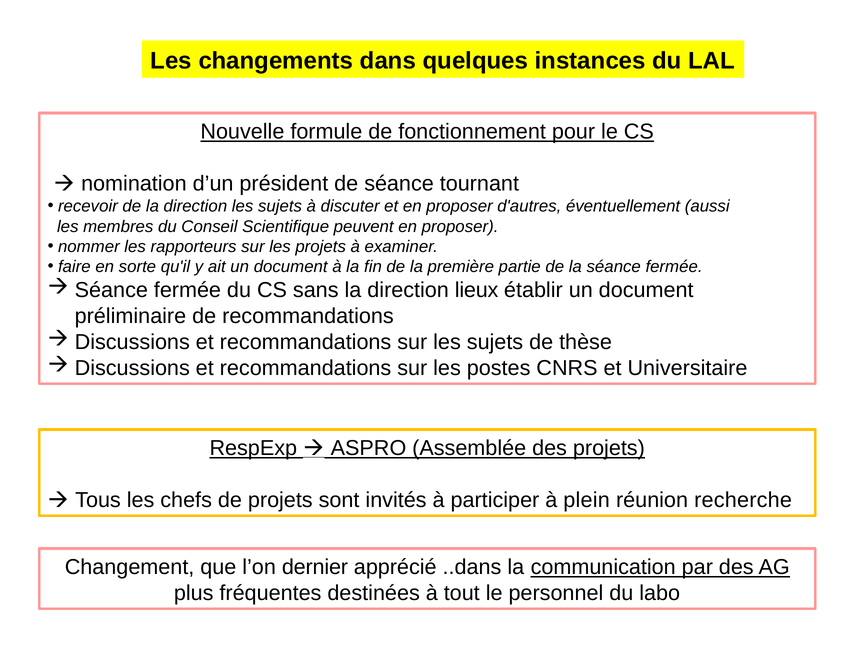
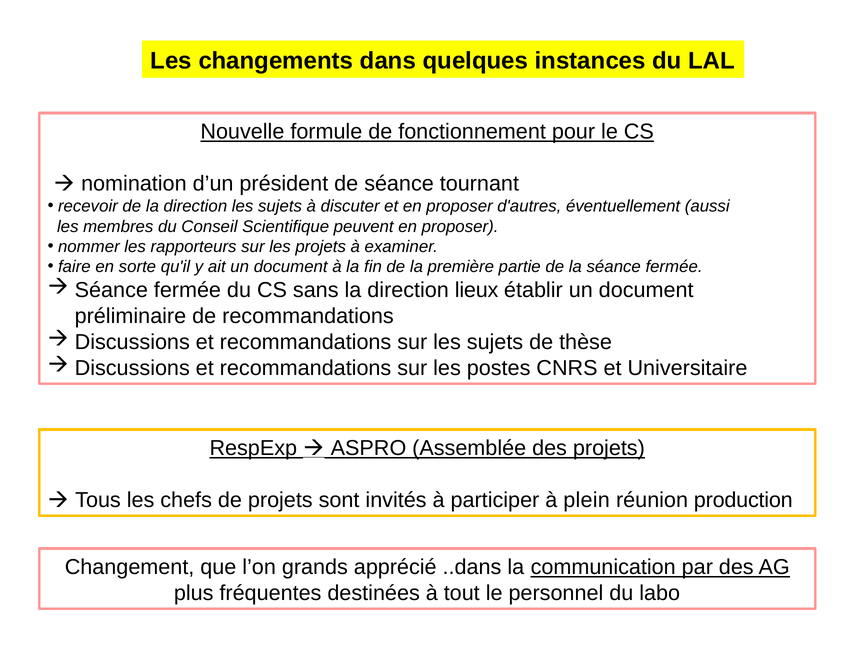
recherche: recherche -> production (743, 500)
dernier: dernier -> grands (315, 567)
